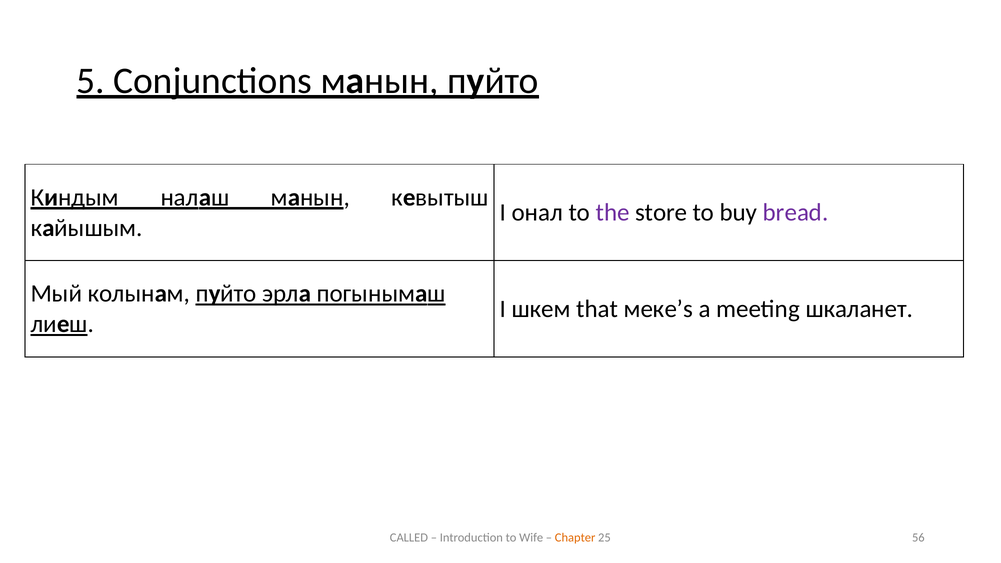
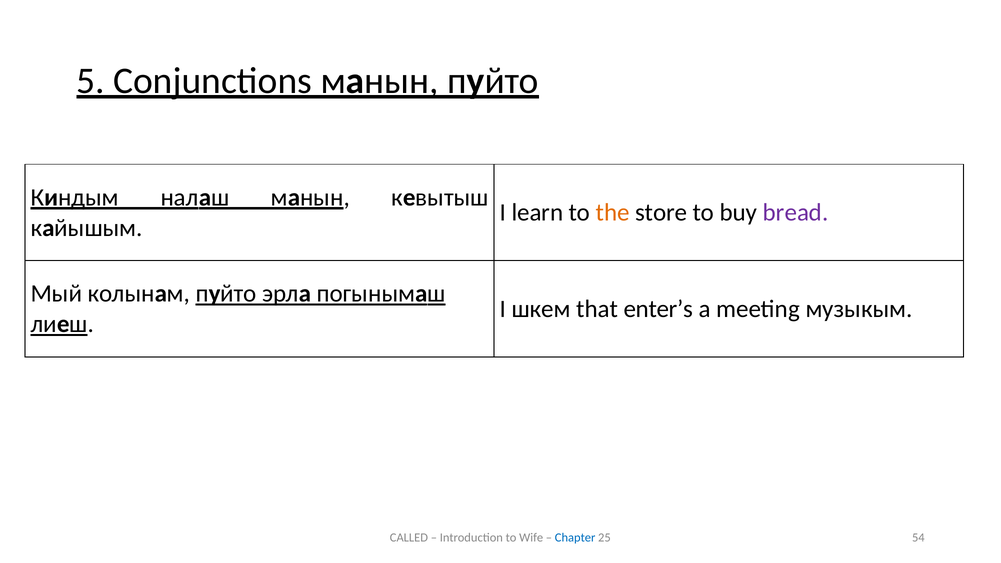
онал: онал -> learn (537, 213)
the colour: purple -> orange (613, 213)
меке’s: меке’s -> enter’s (658, 309)
шкаланет: шкаланет -> музыкым (859, 309)
Chapter colour: orange -> blue (575, 538)
56: 56 -> 54 (918, 538)
